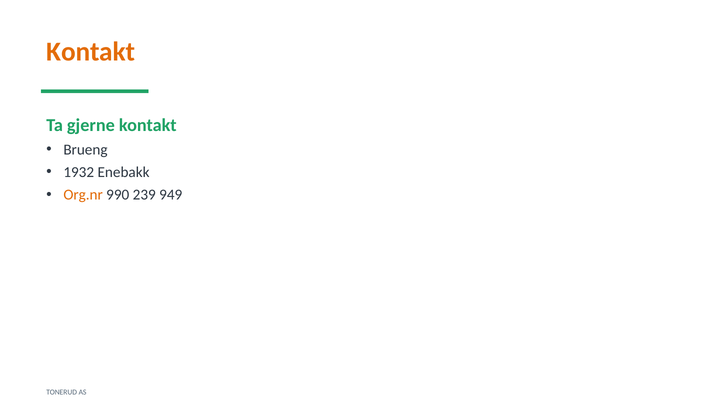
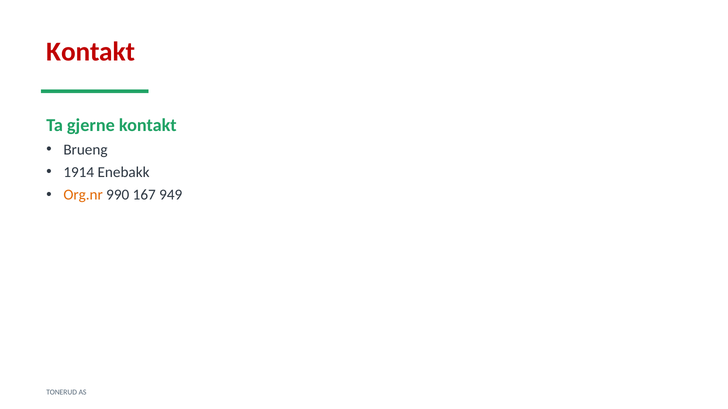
Kontakt colour: orange -> red (91, 52)
1932: 1932 -> 1914 (79, 172)
239: 239 -> 167 (144, 195)
